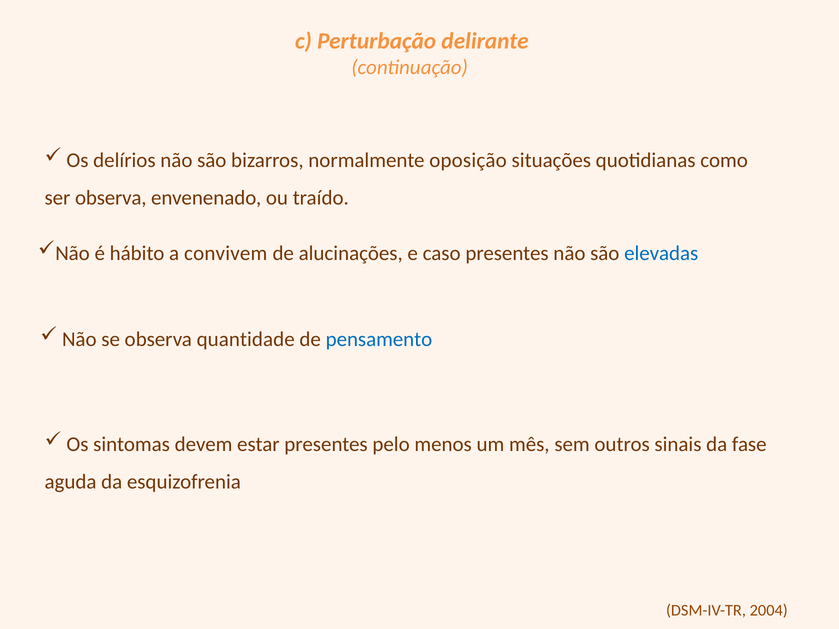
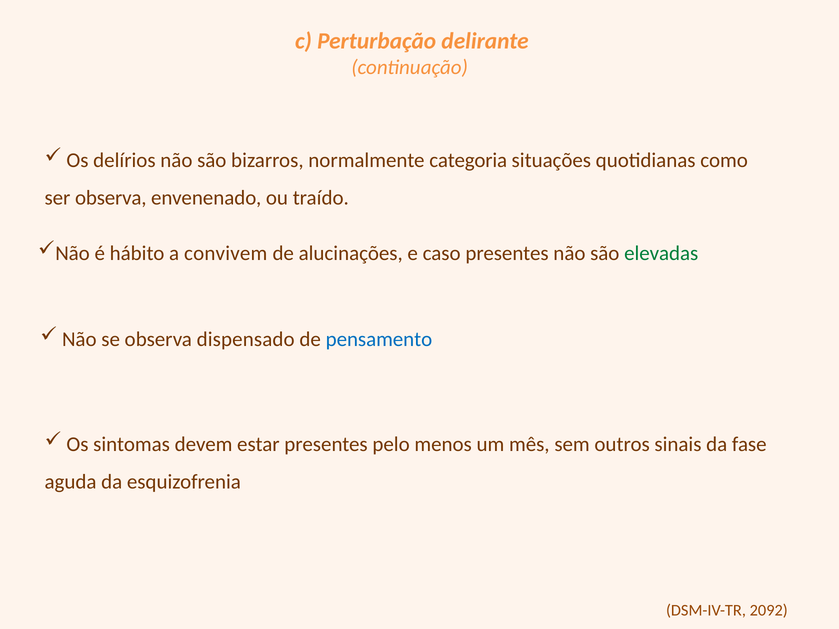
oposição: oposição -> categoria (468, 160)
elevadas colour: blue -> green (661, 253)
quantidade: quantidade -> dispensado (246, 339)
2004: 2004 -> 2092 (769, 610)
